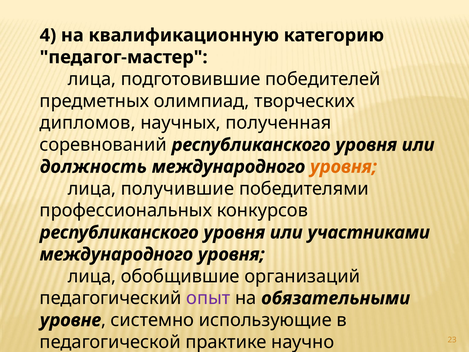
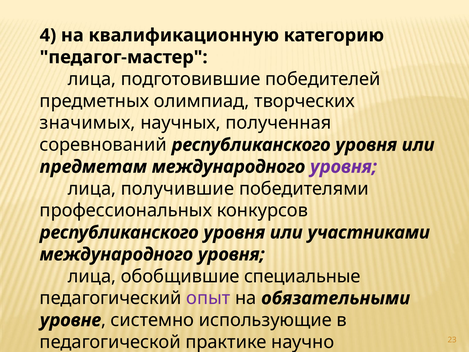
дипломов: дипломов -> значимых (88, 123)
должность: должность -> предметам (93, 167)
уровня colour: orange -> purple (343, 167)
организаций: организаций -> специальные (302, 276)
